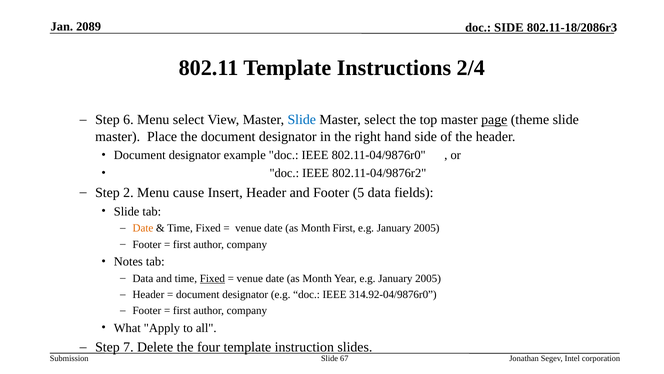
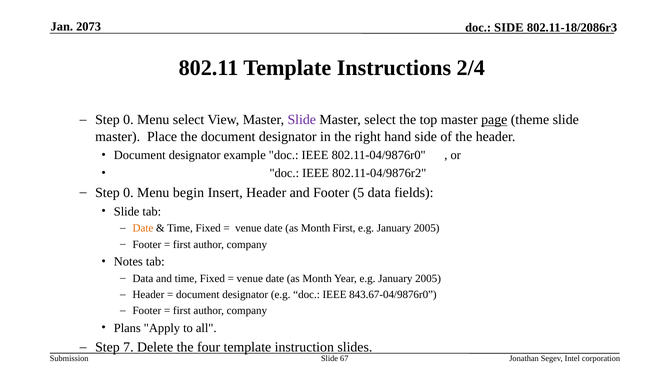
2089: 2089 -> 2073 (89, 26)
6: 6 -> 0 (128, 120)
Slide colour: blue -> purple (302, 120)
2: 2 -> 0 (128, 192)
cause: cause -> begin (189, 192)
Fixed underline: present -> none (212, 278)
314.92-04/9876r0: 314.92-04/9876r0 -> 843.67-04/9876r0 (393, 294)
What: What -> Plans (127, 328)
